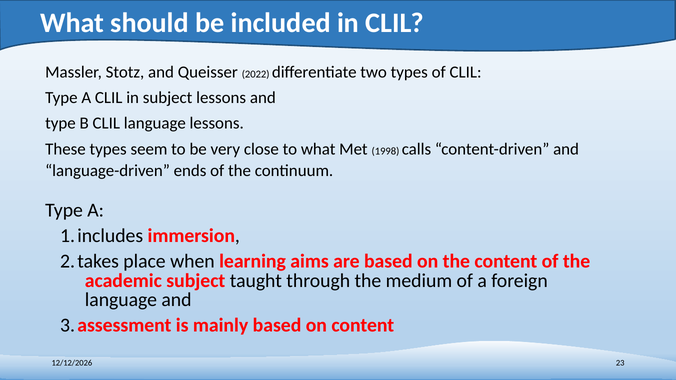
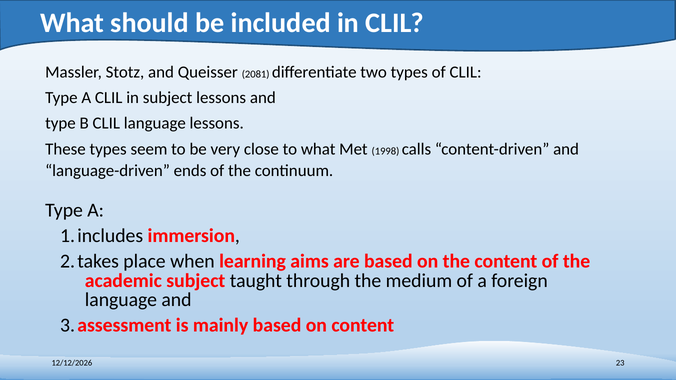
2022: 2022 -> 2081 (256, 74)
